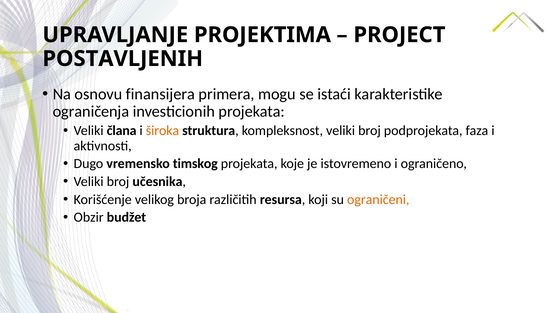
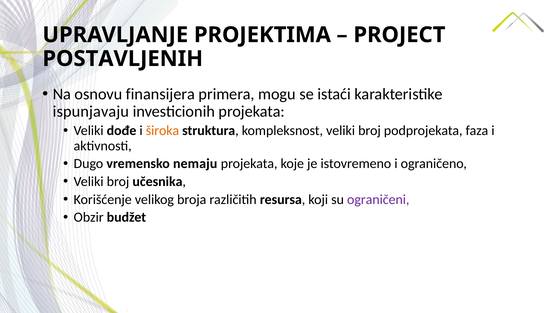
ograničenja: ograničenja -> ispunjavaju (91, 111)
člana: člana -> dođe (122, 131)
timskog: timskog -> nemaju (195, 164)
ograničeni colour: orange -> purple (378, 199)
